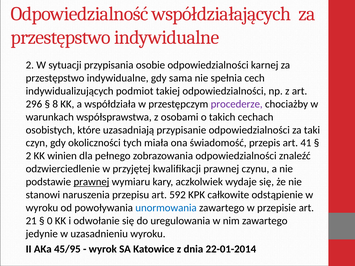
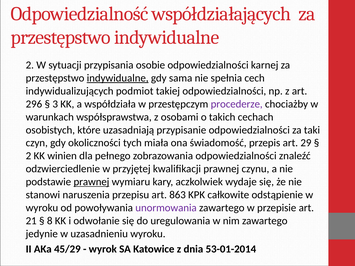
indywidualne underline: none -> present (118, 78)
8: 8 -> 3 (55, 104)
41: 41 -> 29 (306, 143)
592: 592 -> 863 (178, 195)
unormowania colour: blue -> purple (166, 208)
0: 0 -> 8 (50, 221)
45/95: 45/95 -> 45/29 (67, 249)
22-01-2014: 22-01-2014 -> 53-01-2014 (231, 249)
